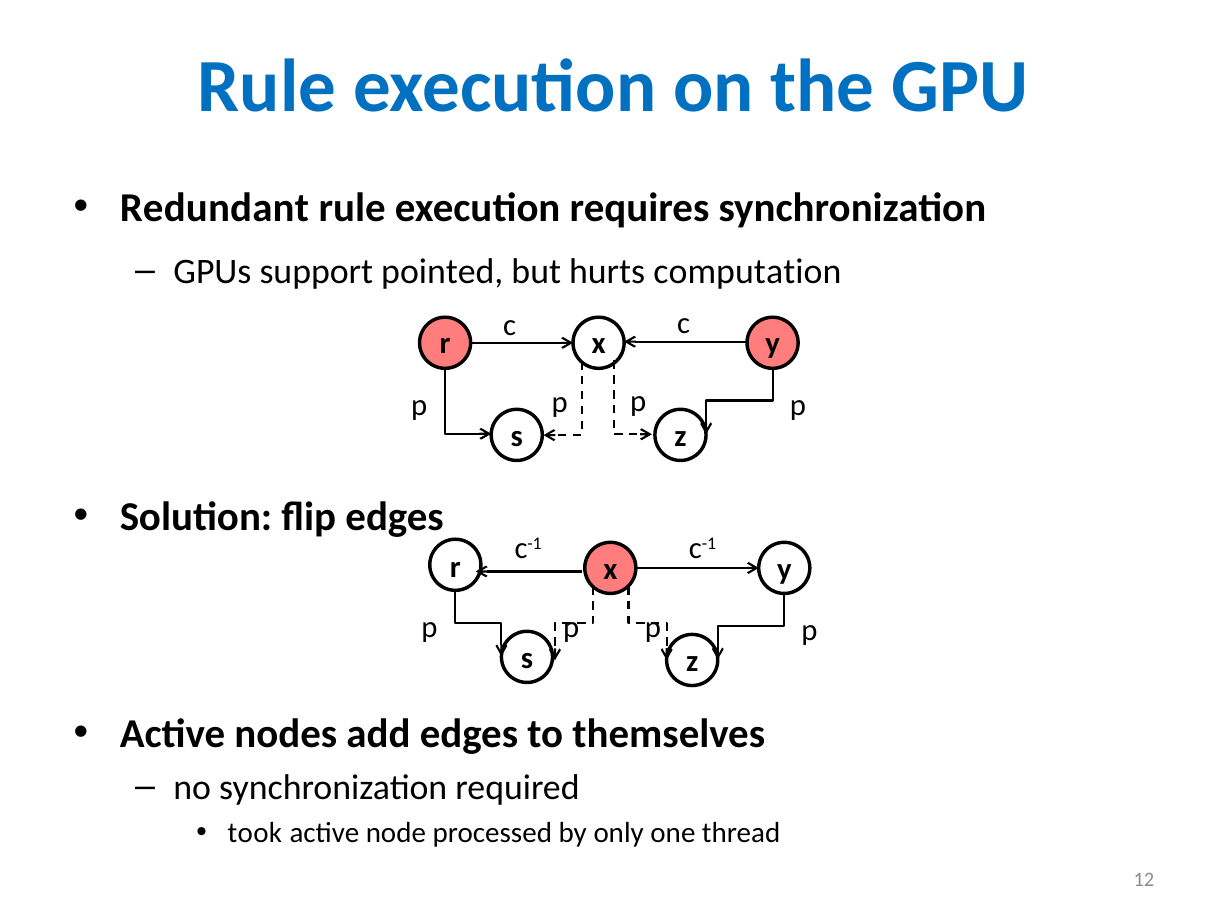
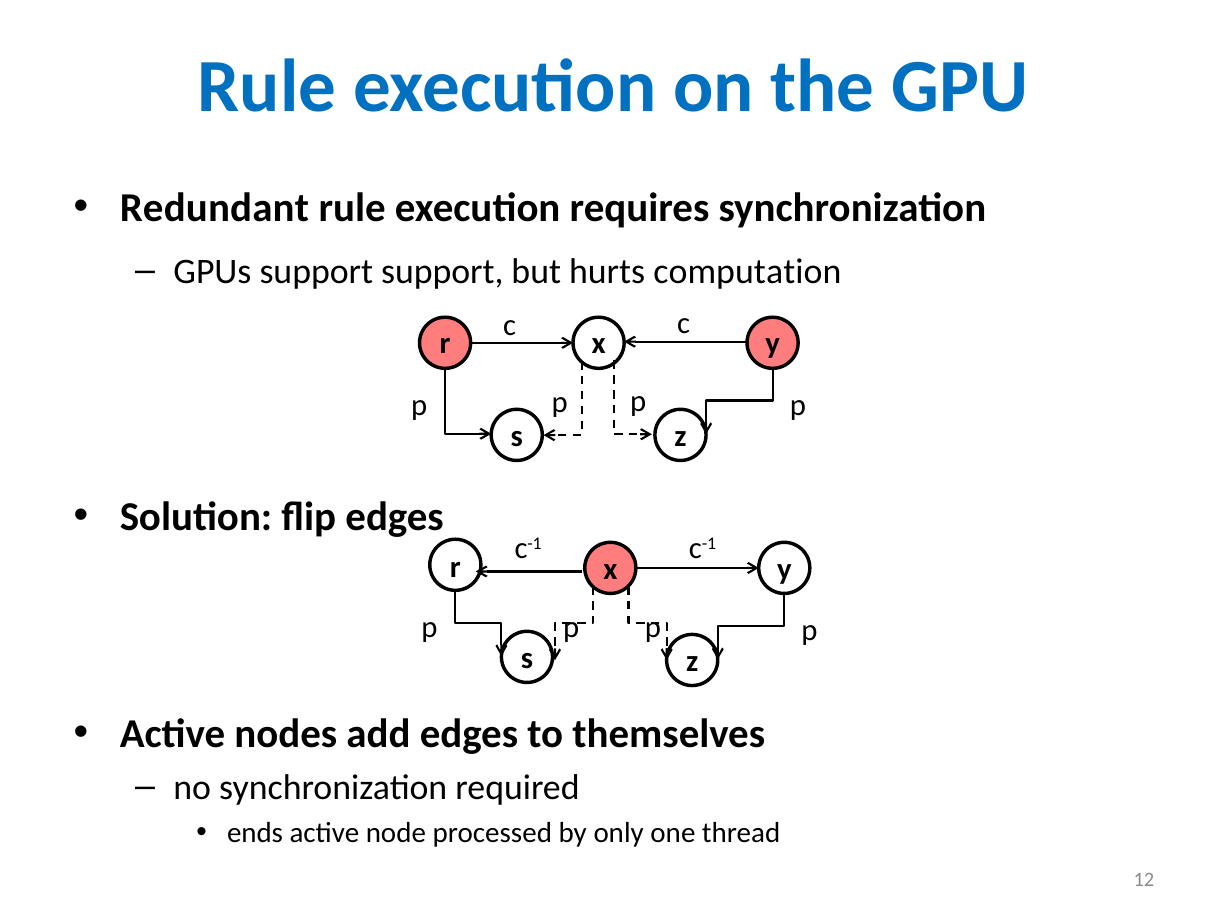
support pointed: pointed -> support (442, 272)
took: took -> ends (255, 833)
